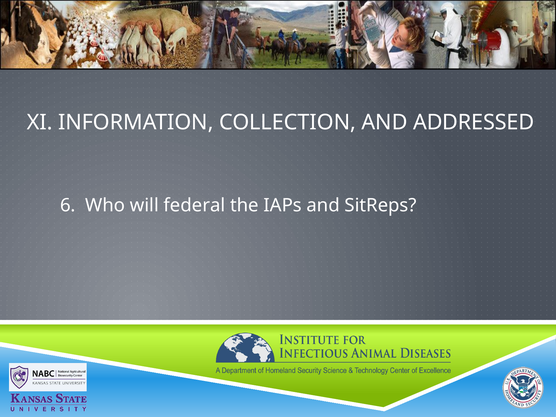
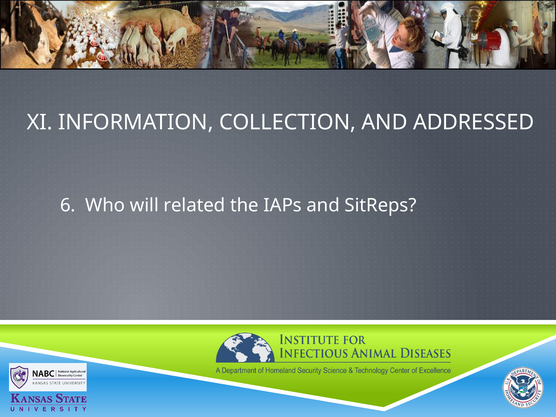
federal: federal -> related (194, 205)
